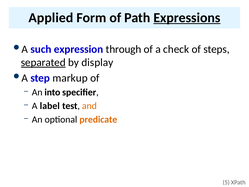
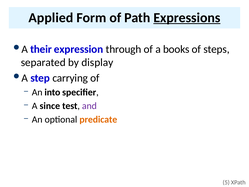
such: such -> their (41, 49)
check: check -> books (176, 49)
separated underline: present -> none (43, 62)
markup: markup -> carrying (70, 78)
label: label -> since (50, 106)
and colour: orange -> purple (89, 106)
